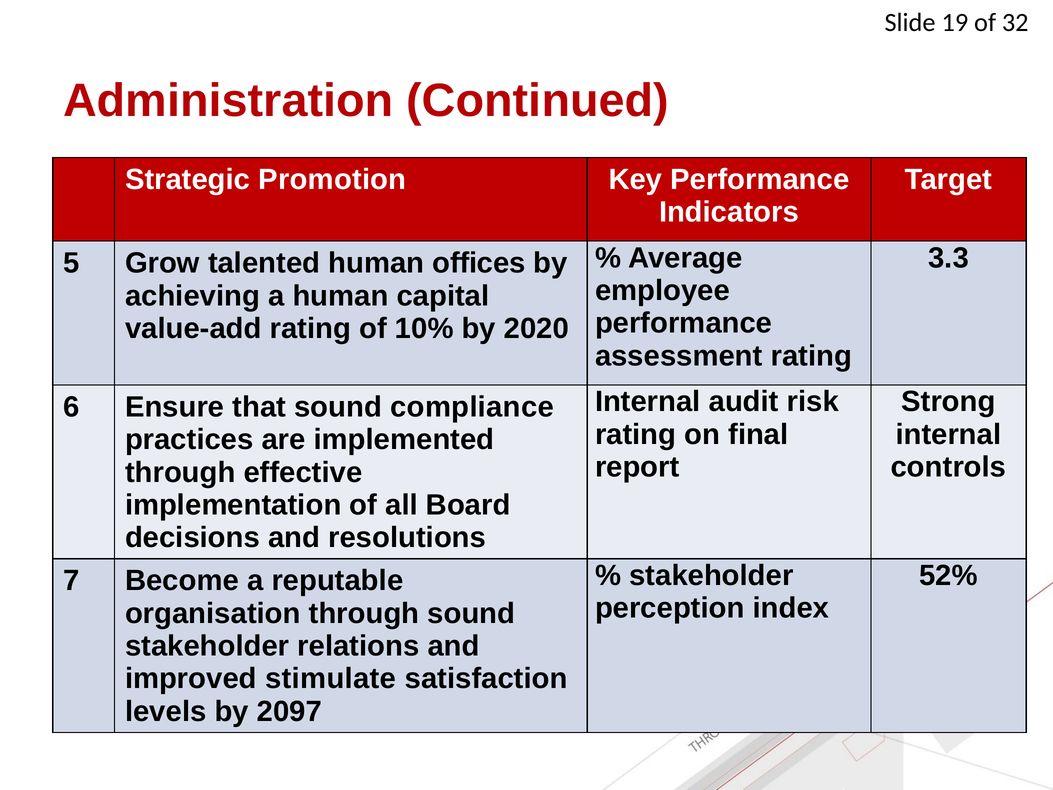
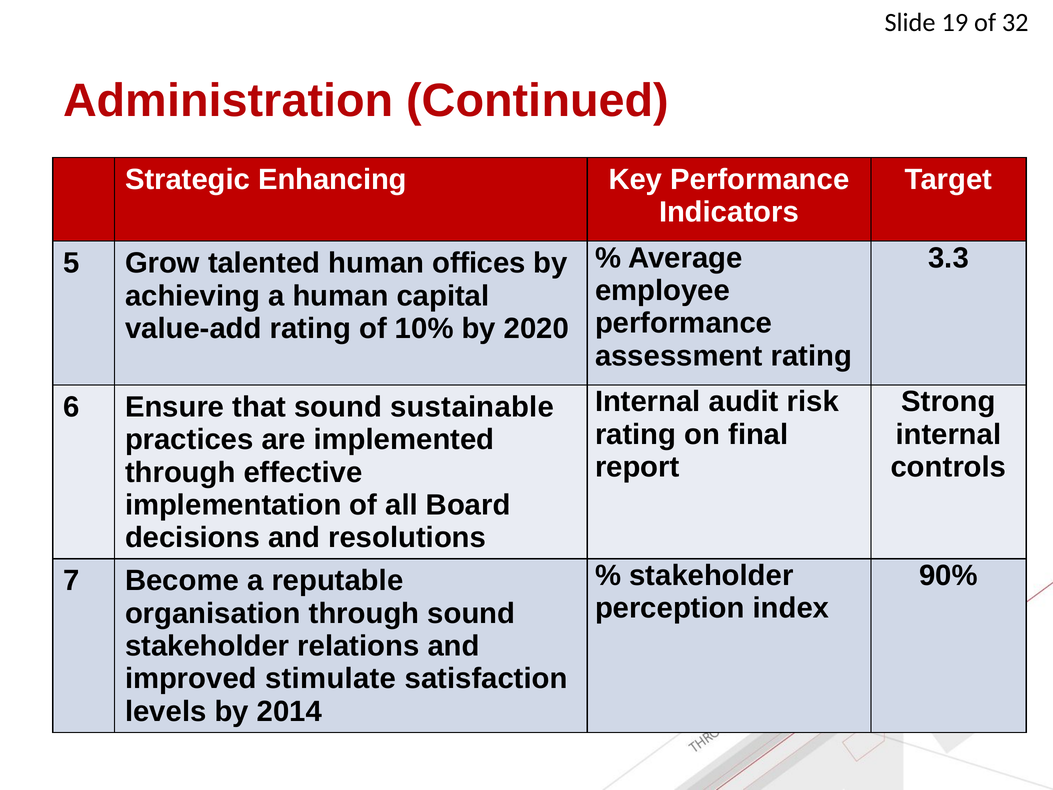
Promotion: Promotion -> Enhancing (333, 180)
compliance: compliance -> sustainable (472, 407)
52%: 52% -> 90% (949, 575)
2097: 2097 -> 2014 (289, 711)
